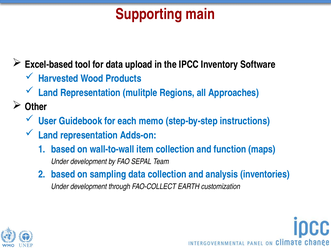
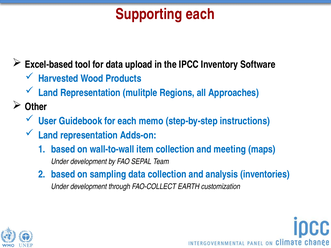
Supporting main: main -> each (200, 14)
function: function -> meeting (230, 149)
